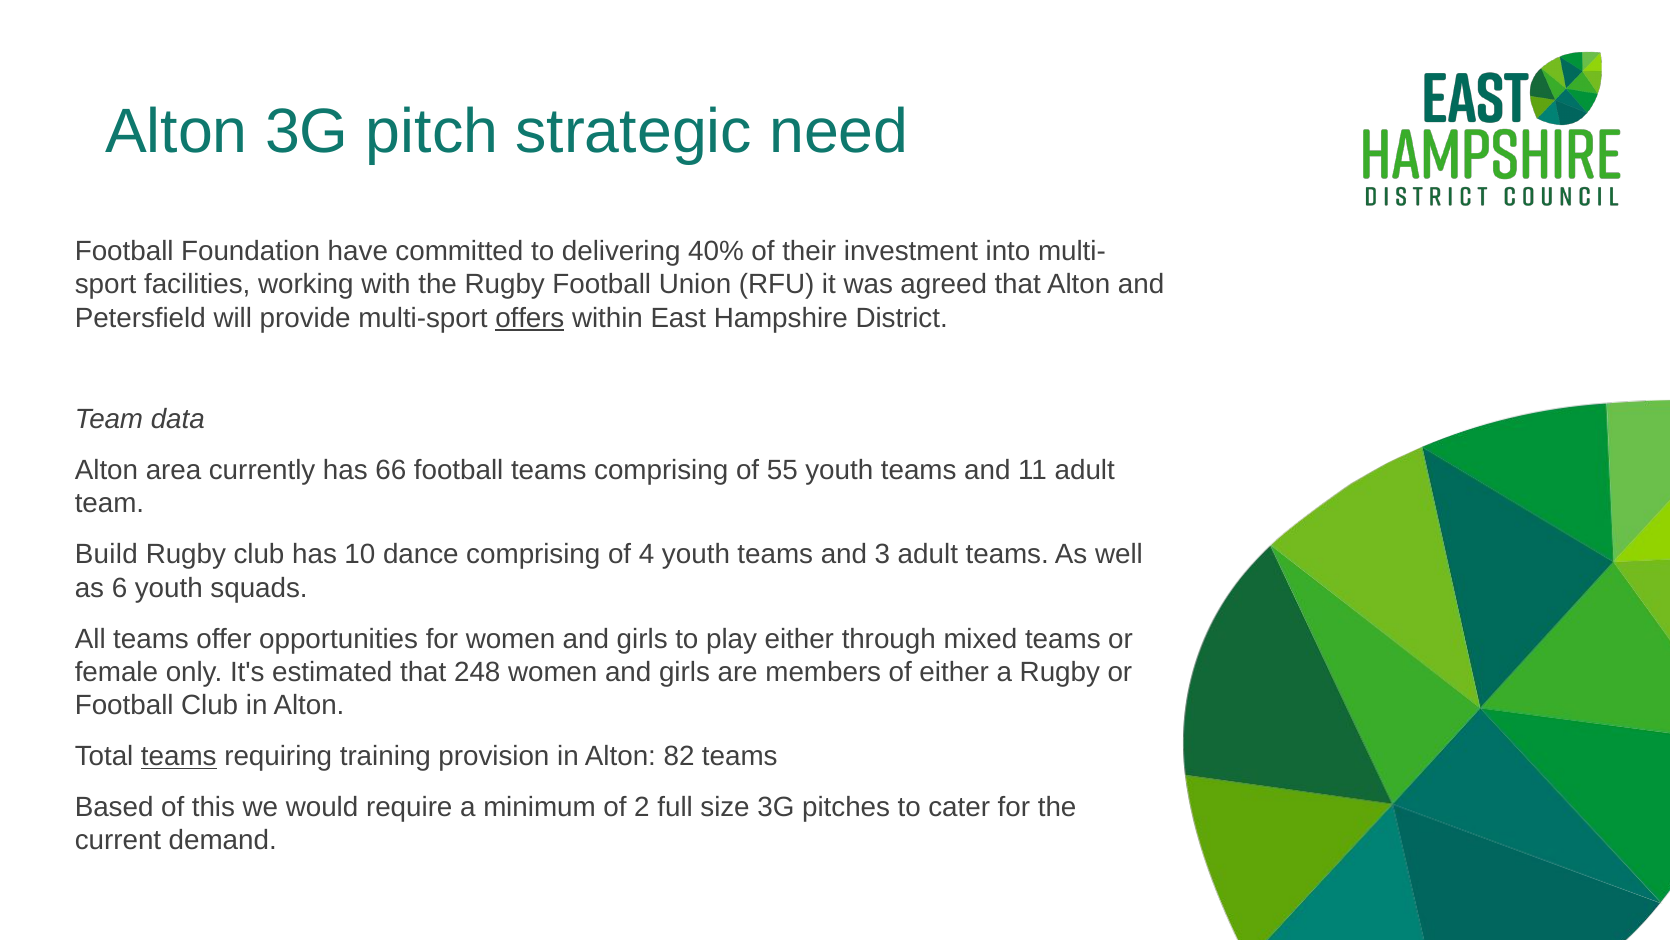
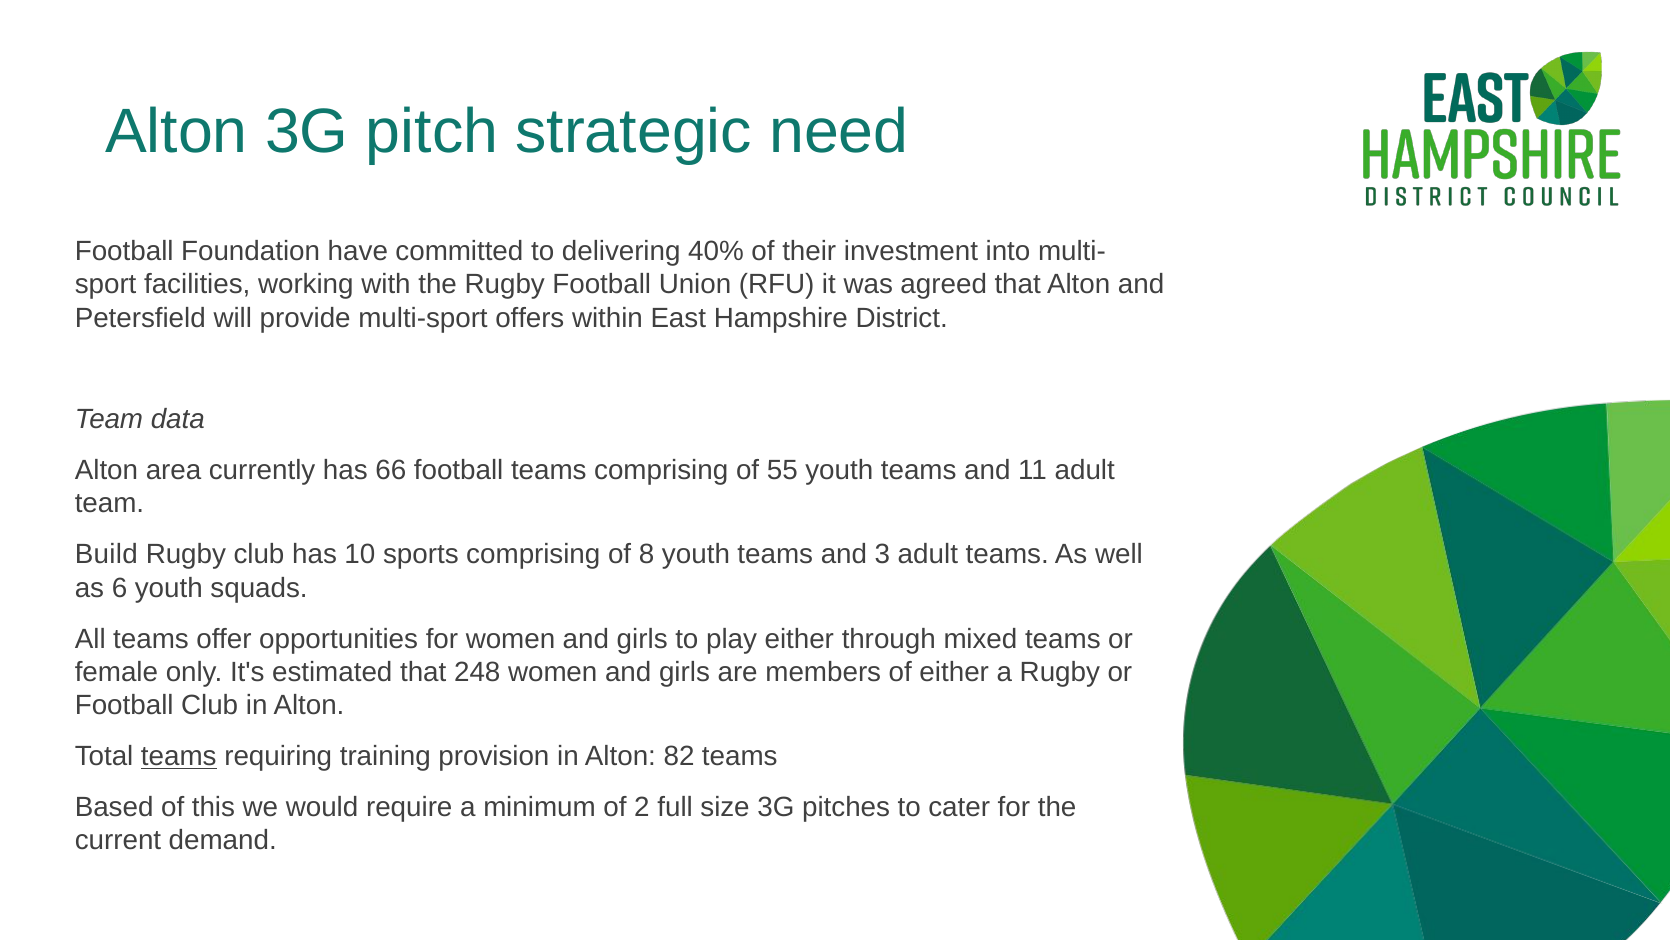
offers underline: present -> none (530, 318)
dance: dance -> sports (421, 554)
4: 4 -> 8 (647, 554)
